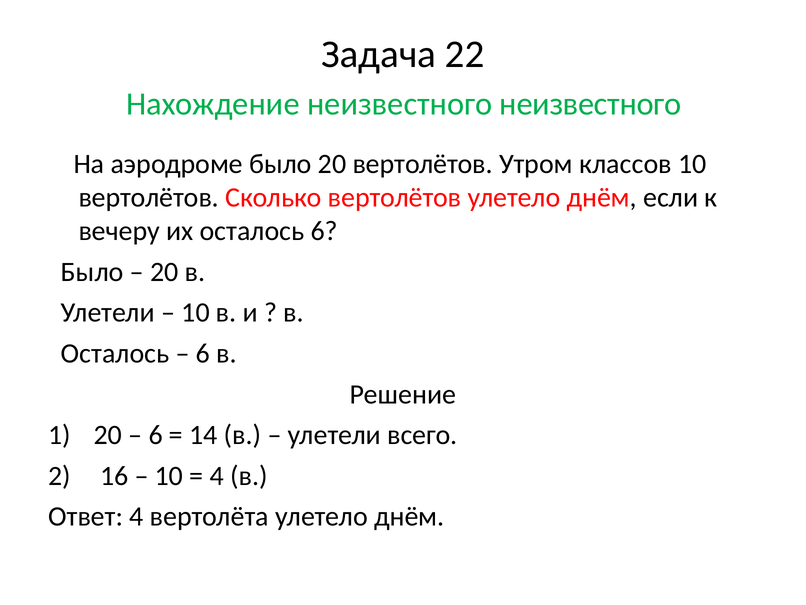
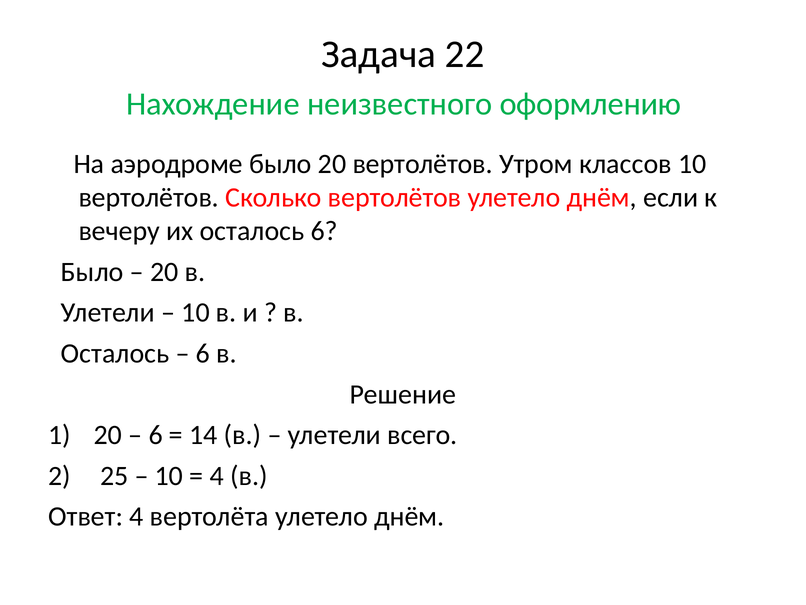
неизвестного неизвестного: неизвестного -> оформлению (590, 104)
16: 16 -> 25 (114, 475)
